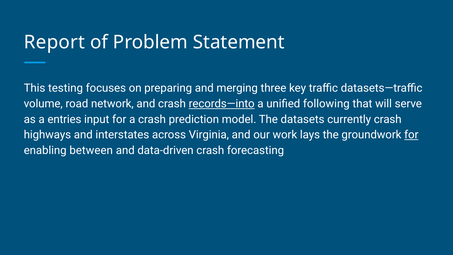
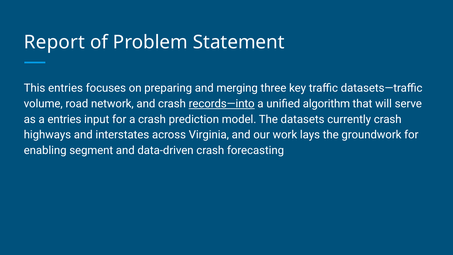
This testing: testing -> entries (66, 88)
following: following -> algorithm (326, 104)
for underline: present -> none (411, 135)
between: between -> segment (91, 150)
